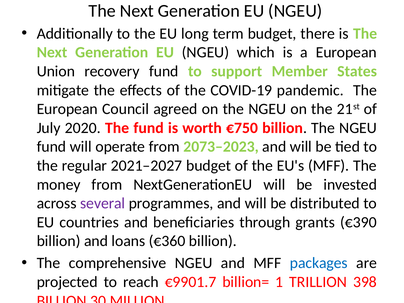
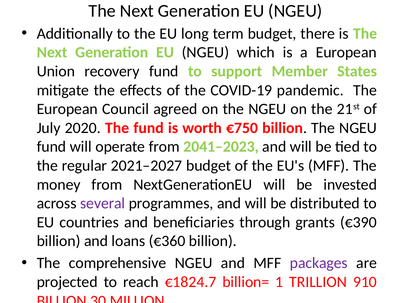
2073–2023: 2073–2023 -> 2041–2023 (221, 147)
packages colour: blue -> purple (319, 263)
€9901.7: €9901.7 -> €1824.7 (191, 282)
398: 398 -> 910 (365, 282)
